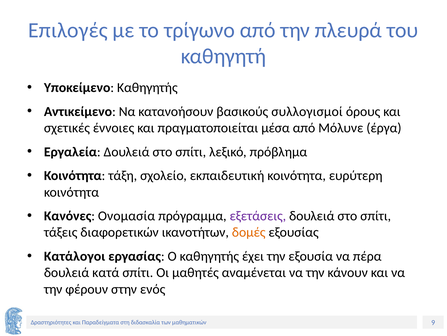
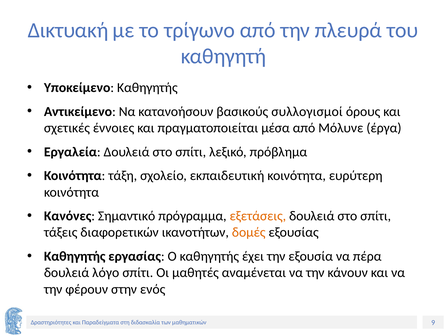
Επιλογές: Επιλογές -> Δικτυακή (68, 30)
Ονομασία: Ονομασία -> Σημαντικό (127, 216)
εξετάσεις colour: purple -> orange (258, 216)
Κατάλογοι: Κατάλογοι -> Καθηγητής (75, 256)
κατά: κατά -> λόγο (106, 272)
